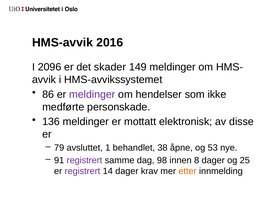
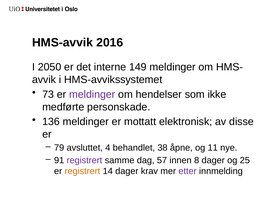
2096: 2096 -> 2050 (50, 67)
skader: skader -> interne (110, 67)
86: 86 -> 73 (48, 94)
1: 1 -> 4 (108, 148)
53: 53 -> 11 (213, 148)
98: 98 -> 57 (162, 161)
registrert colour: purple -> orange (82, 171)
etter colour: orange -> purple (188, 171)
